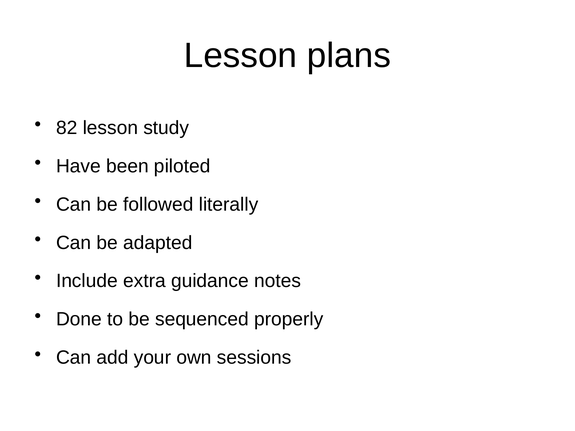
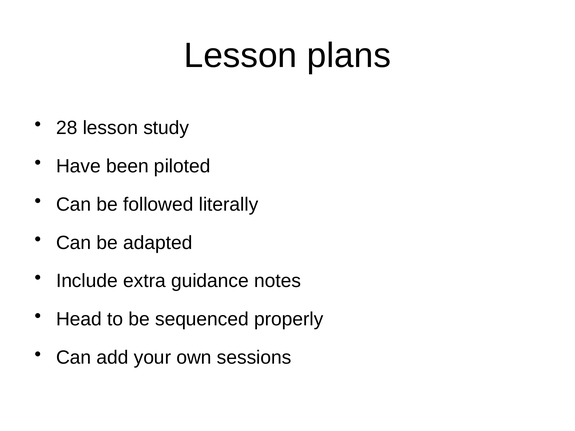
82: 82 -> 28 (67, 128)
Done: Done -> Head (79, 319)
